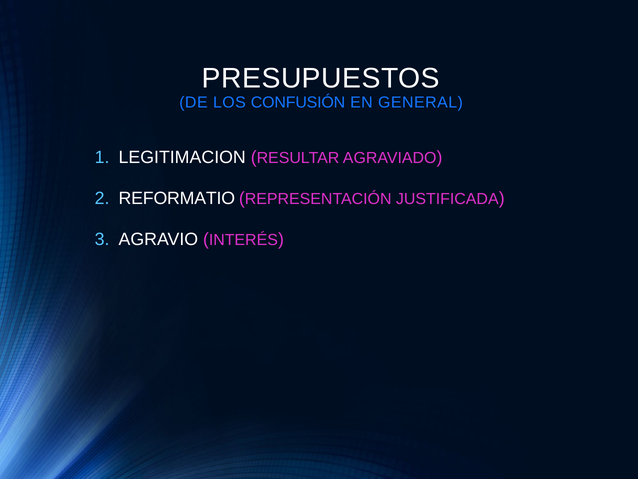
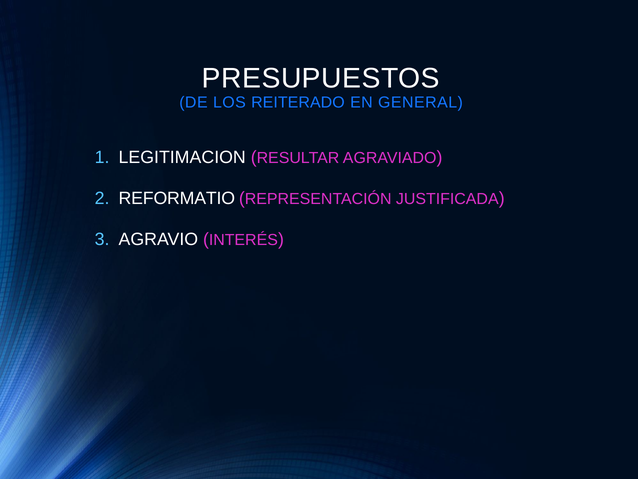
CONFUSIÓN: CONFUSIÓN -> REITERADO (298, 102)
